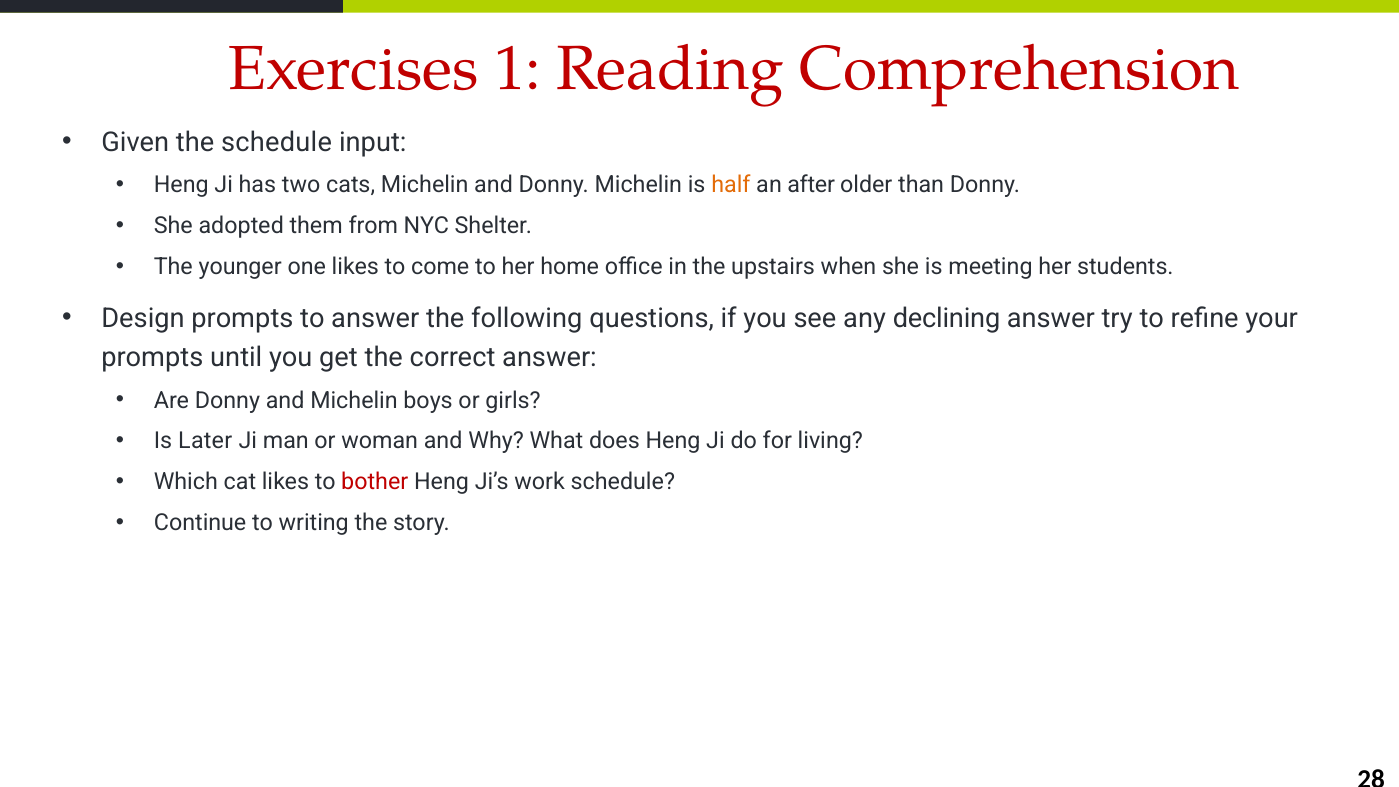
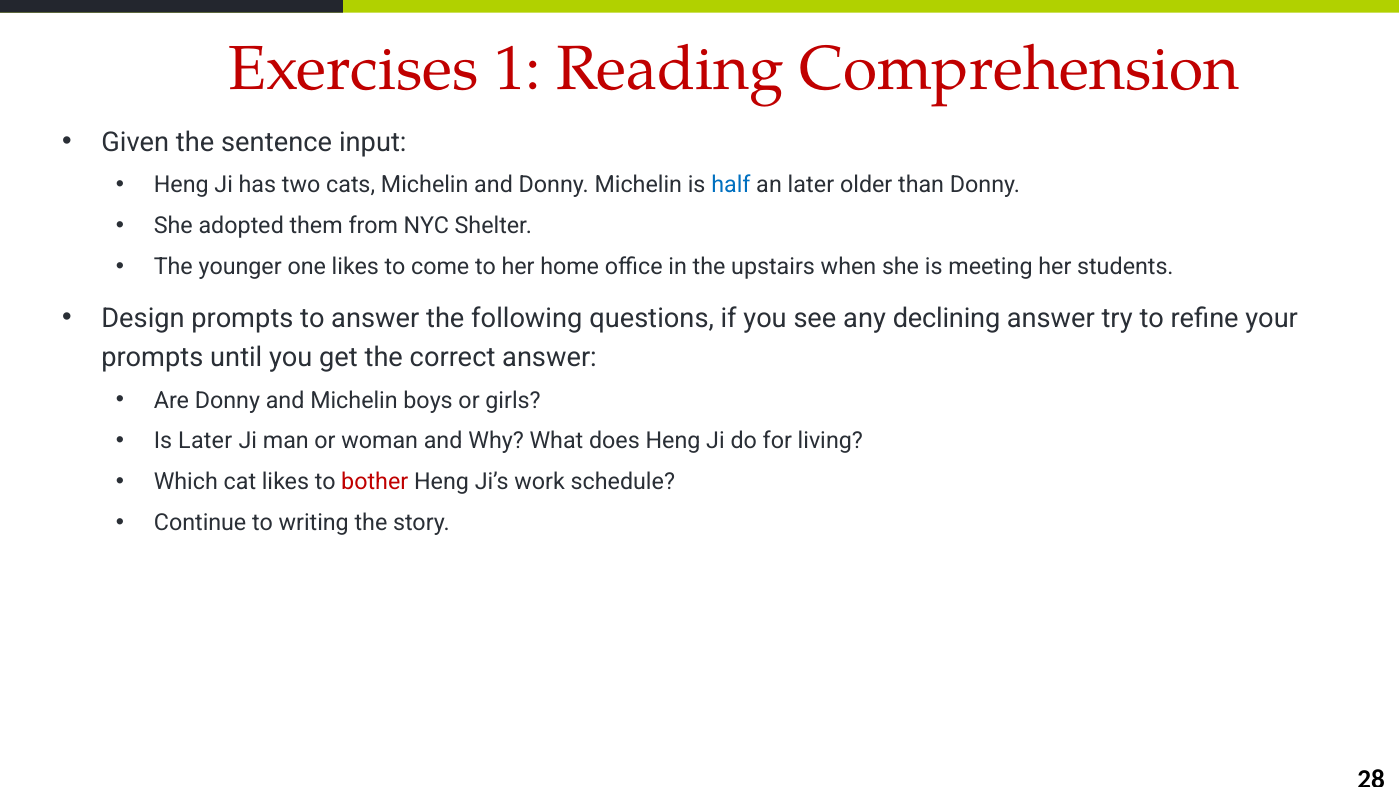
the schedule: schedule -> sentence (277, 142)
half colour: orange -> blue (731, 185)
an after: after -> later (811, 185)
